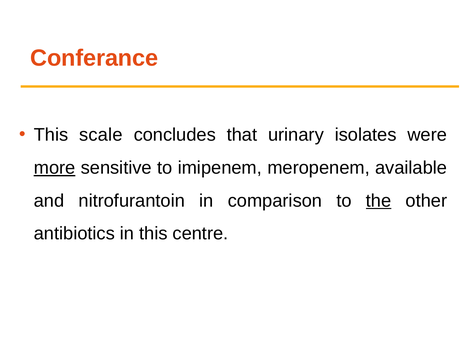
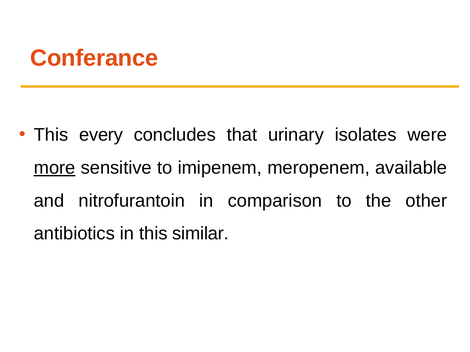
scale: scale -> every (101, 135)
the underline: present -> none (379, 201)
centre: centre -> similar (201, 234)
